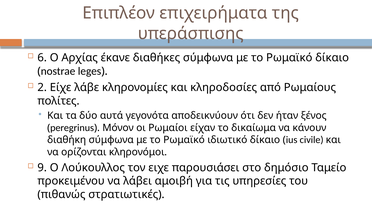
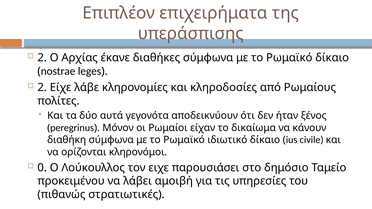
6: 6 -> 2 (42, 58)
9: 9 -> 0 (42, 168)
